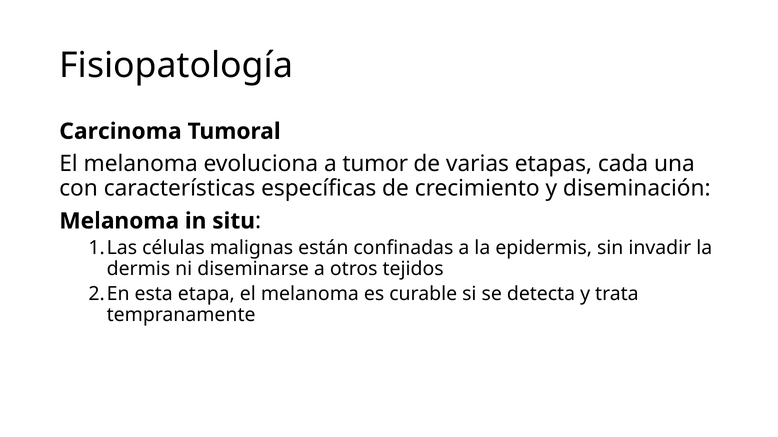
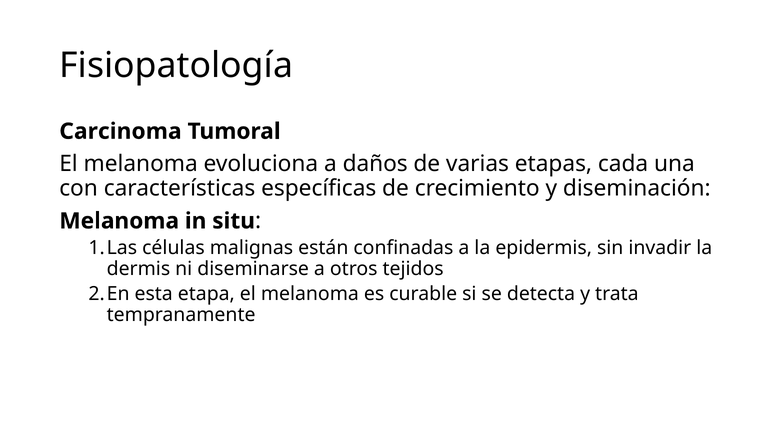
tumor: tumor -> daños (375, 164)
